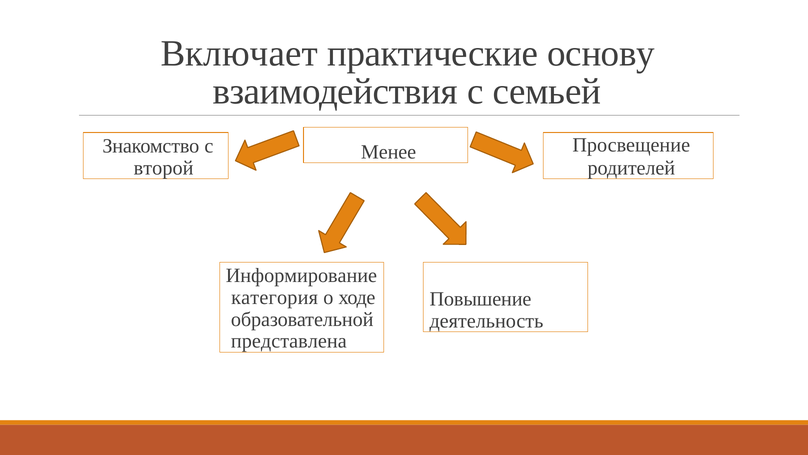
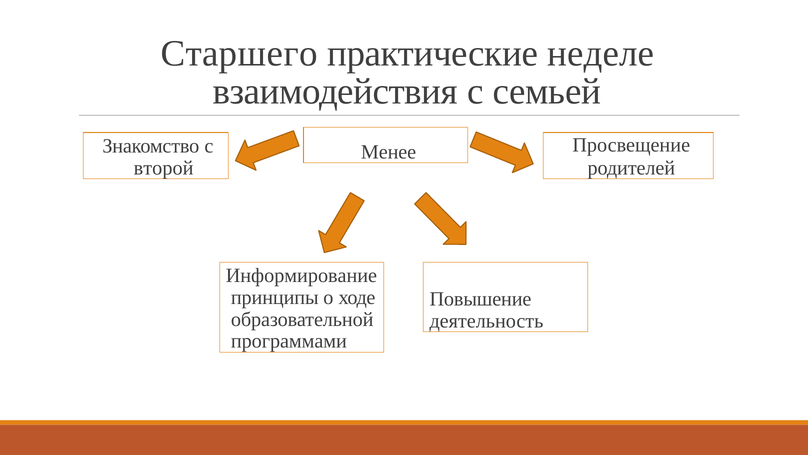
Включает: Включает -> Старшего (239, 54)
основу: основу -> неделе (601, 54)
категория: категория -> принципы (275, 297)
представлена: представлена -> программами (289, 341)
